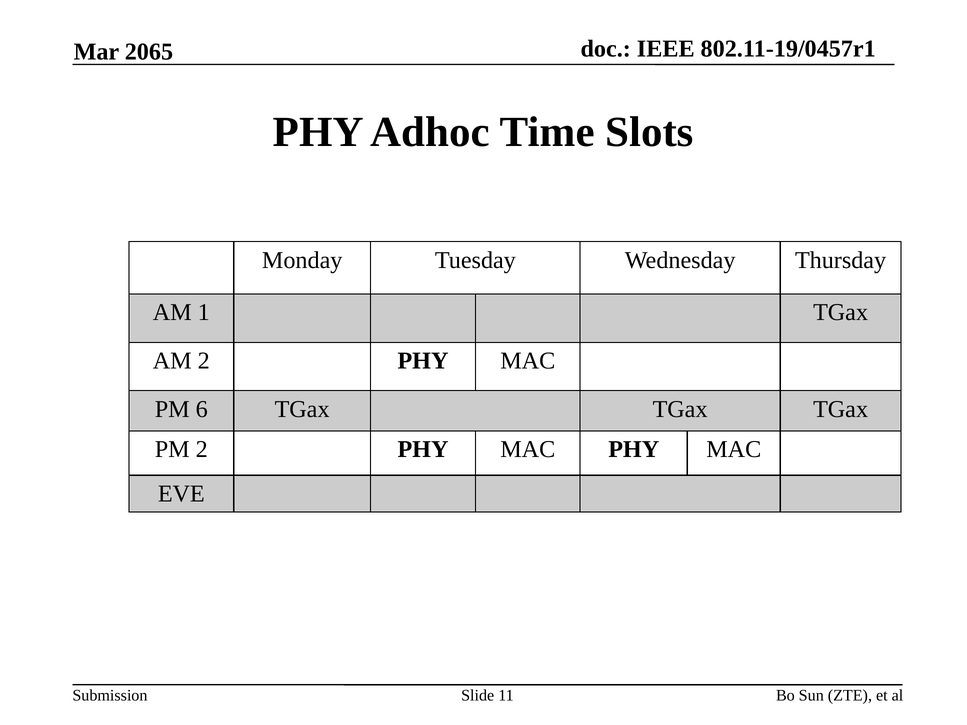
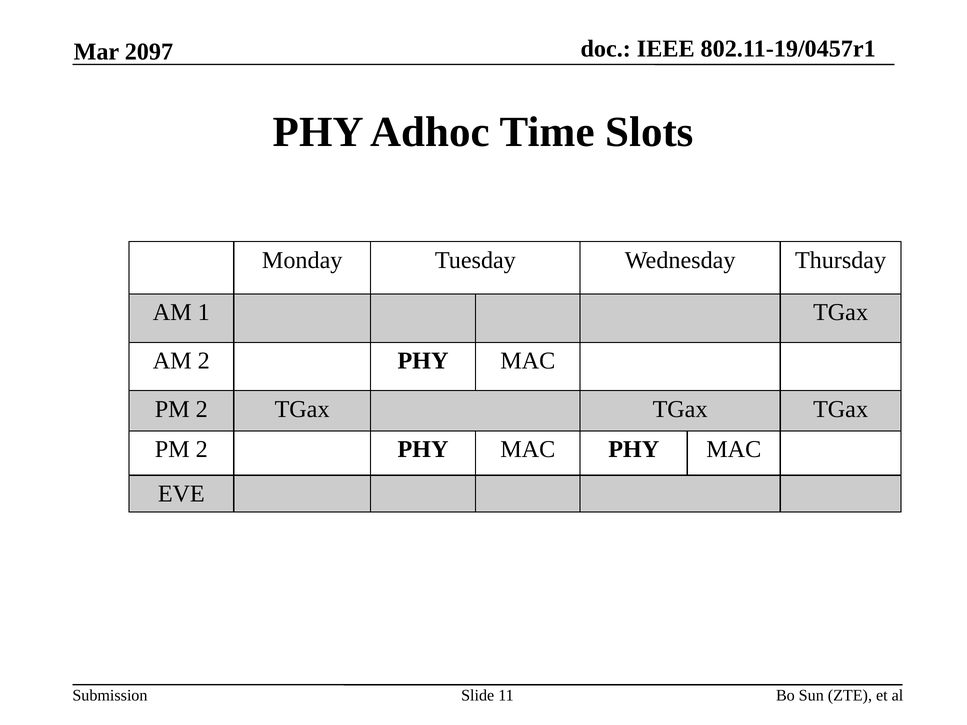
2065: 2065 -> 2097 (149, 52)
6: 6 -> 2 (202, 409)
